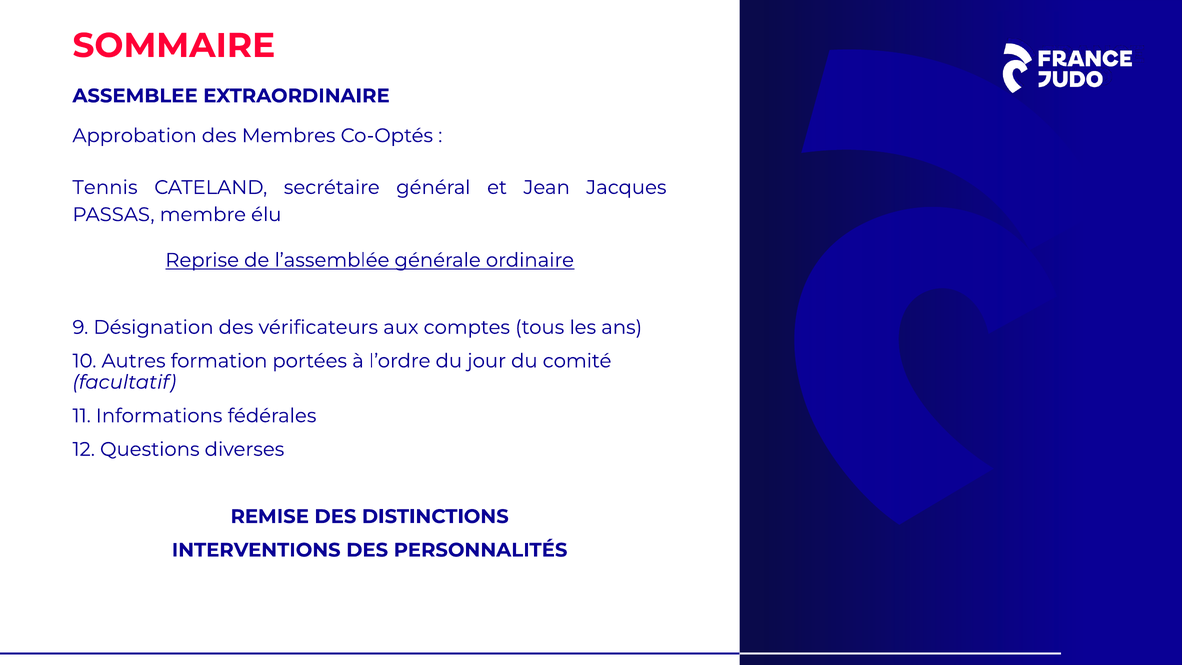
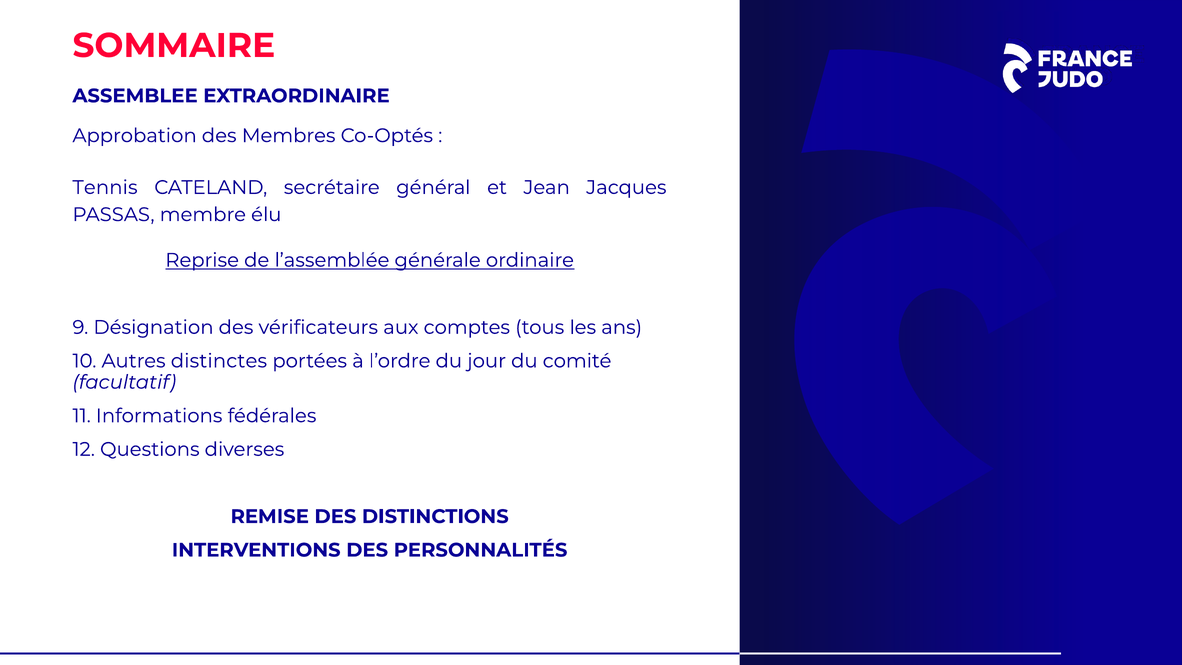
formation: formation -> distinctes (219, 361)
